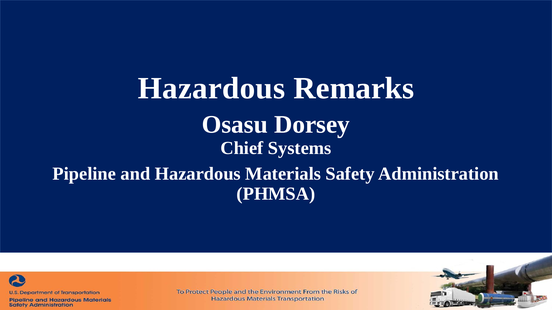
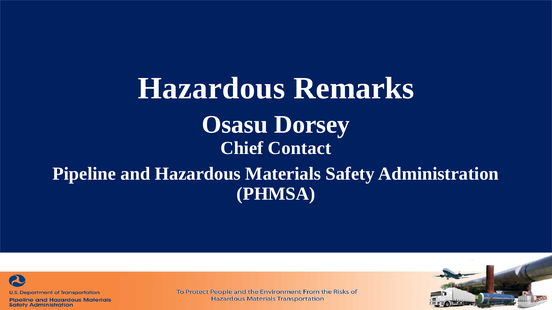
Systems: Systems -> Contact (300, 148)
